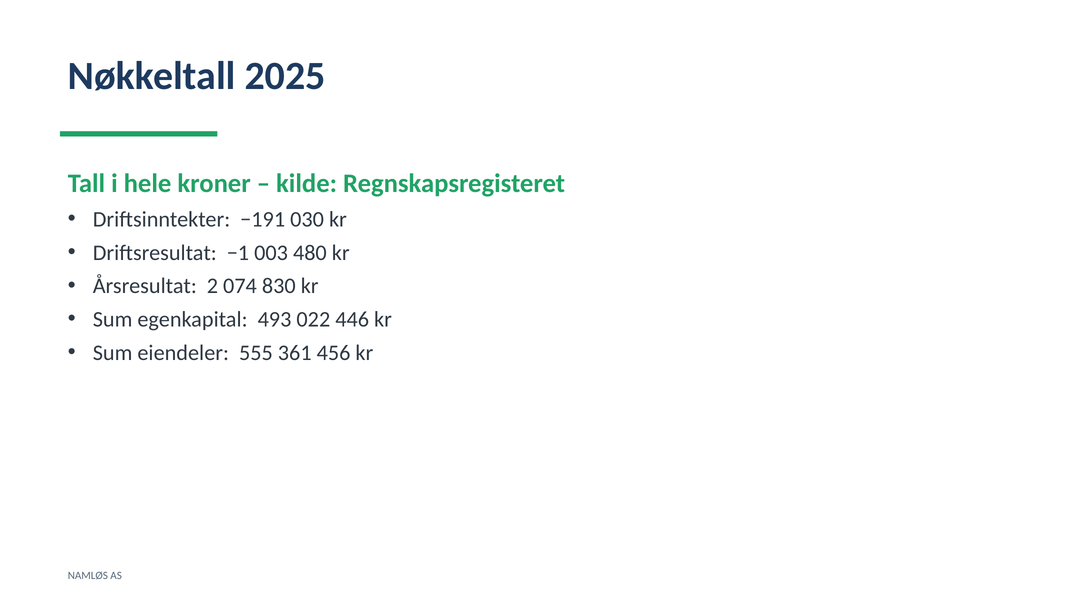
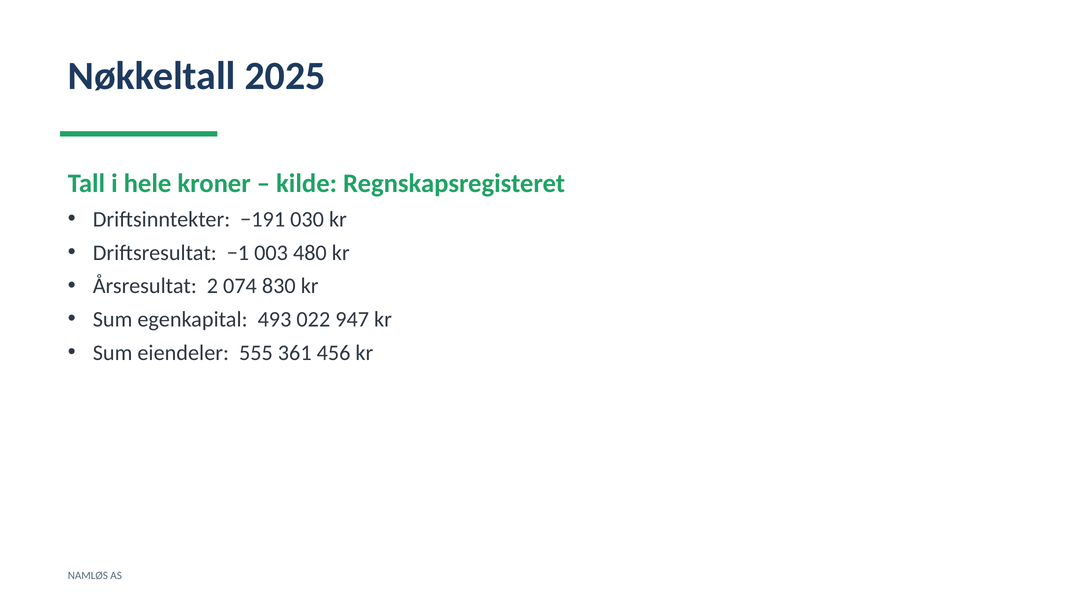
446: 446 -> 947 (352, 319)
